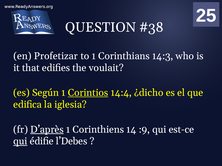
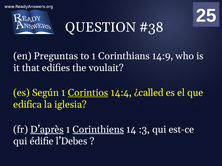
Profetizar: Profetizar -> Preguntas (56, 56)
14:3: 14:3 -> 14:9 (163, 56)
¿dicho: ¿dicho -> ¿called (149, 93)
Corinthiens underline: none -> present (98, 130)
:9: :9 -> :3 (144, 130)
qui underline: present -> none (20, 142)
